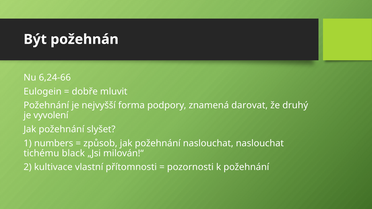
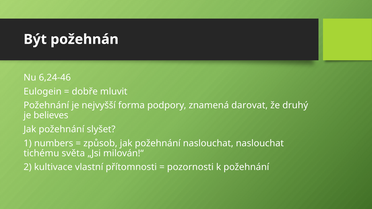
6,24-66: 6,24-66 -> 6,24-46 (55, 78)
vyvolení: vyvolení -> believes (51, 116)
black: black -> světa (73, 153)
